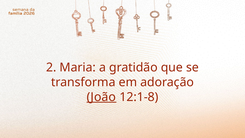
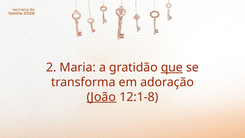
que underline: none -> present (172, 67)
